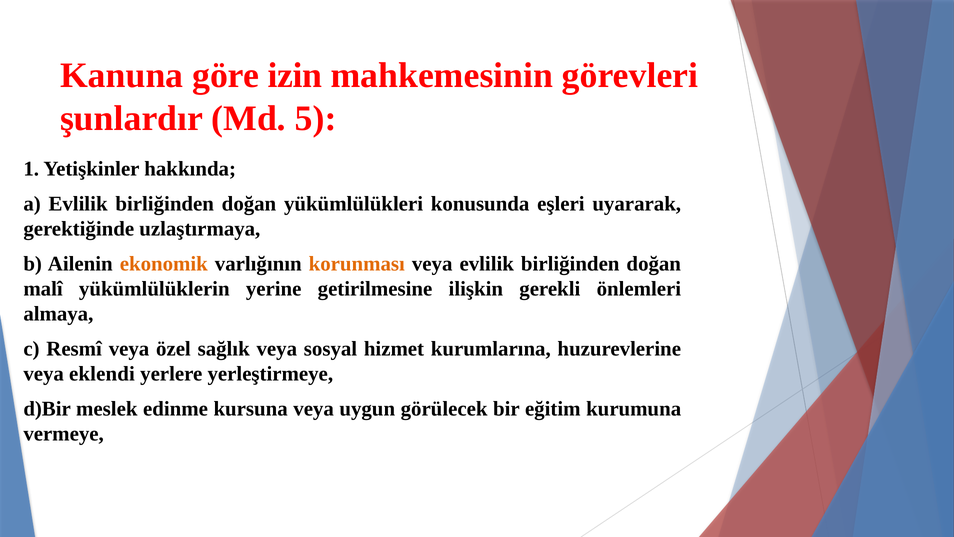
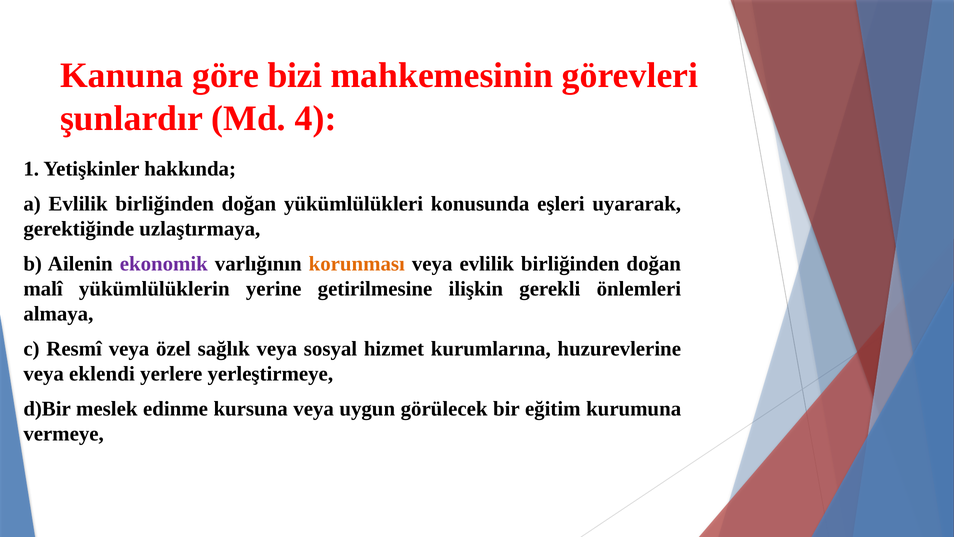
izin: izin -> bizi (295, 75)
5: 5 -> 4 (316, 118)
ekonomik colour: orange -> purple (164, 264)
